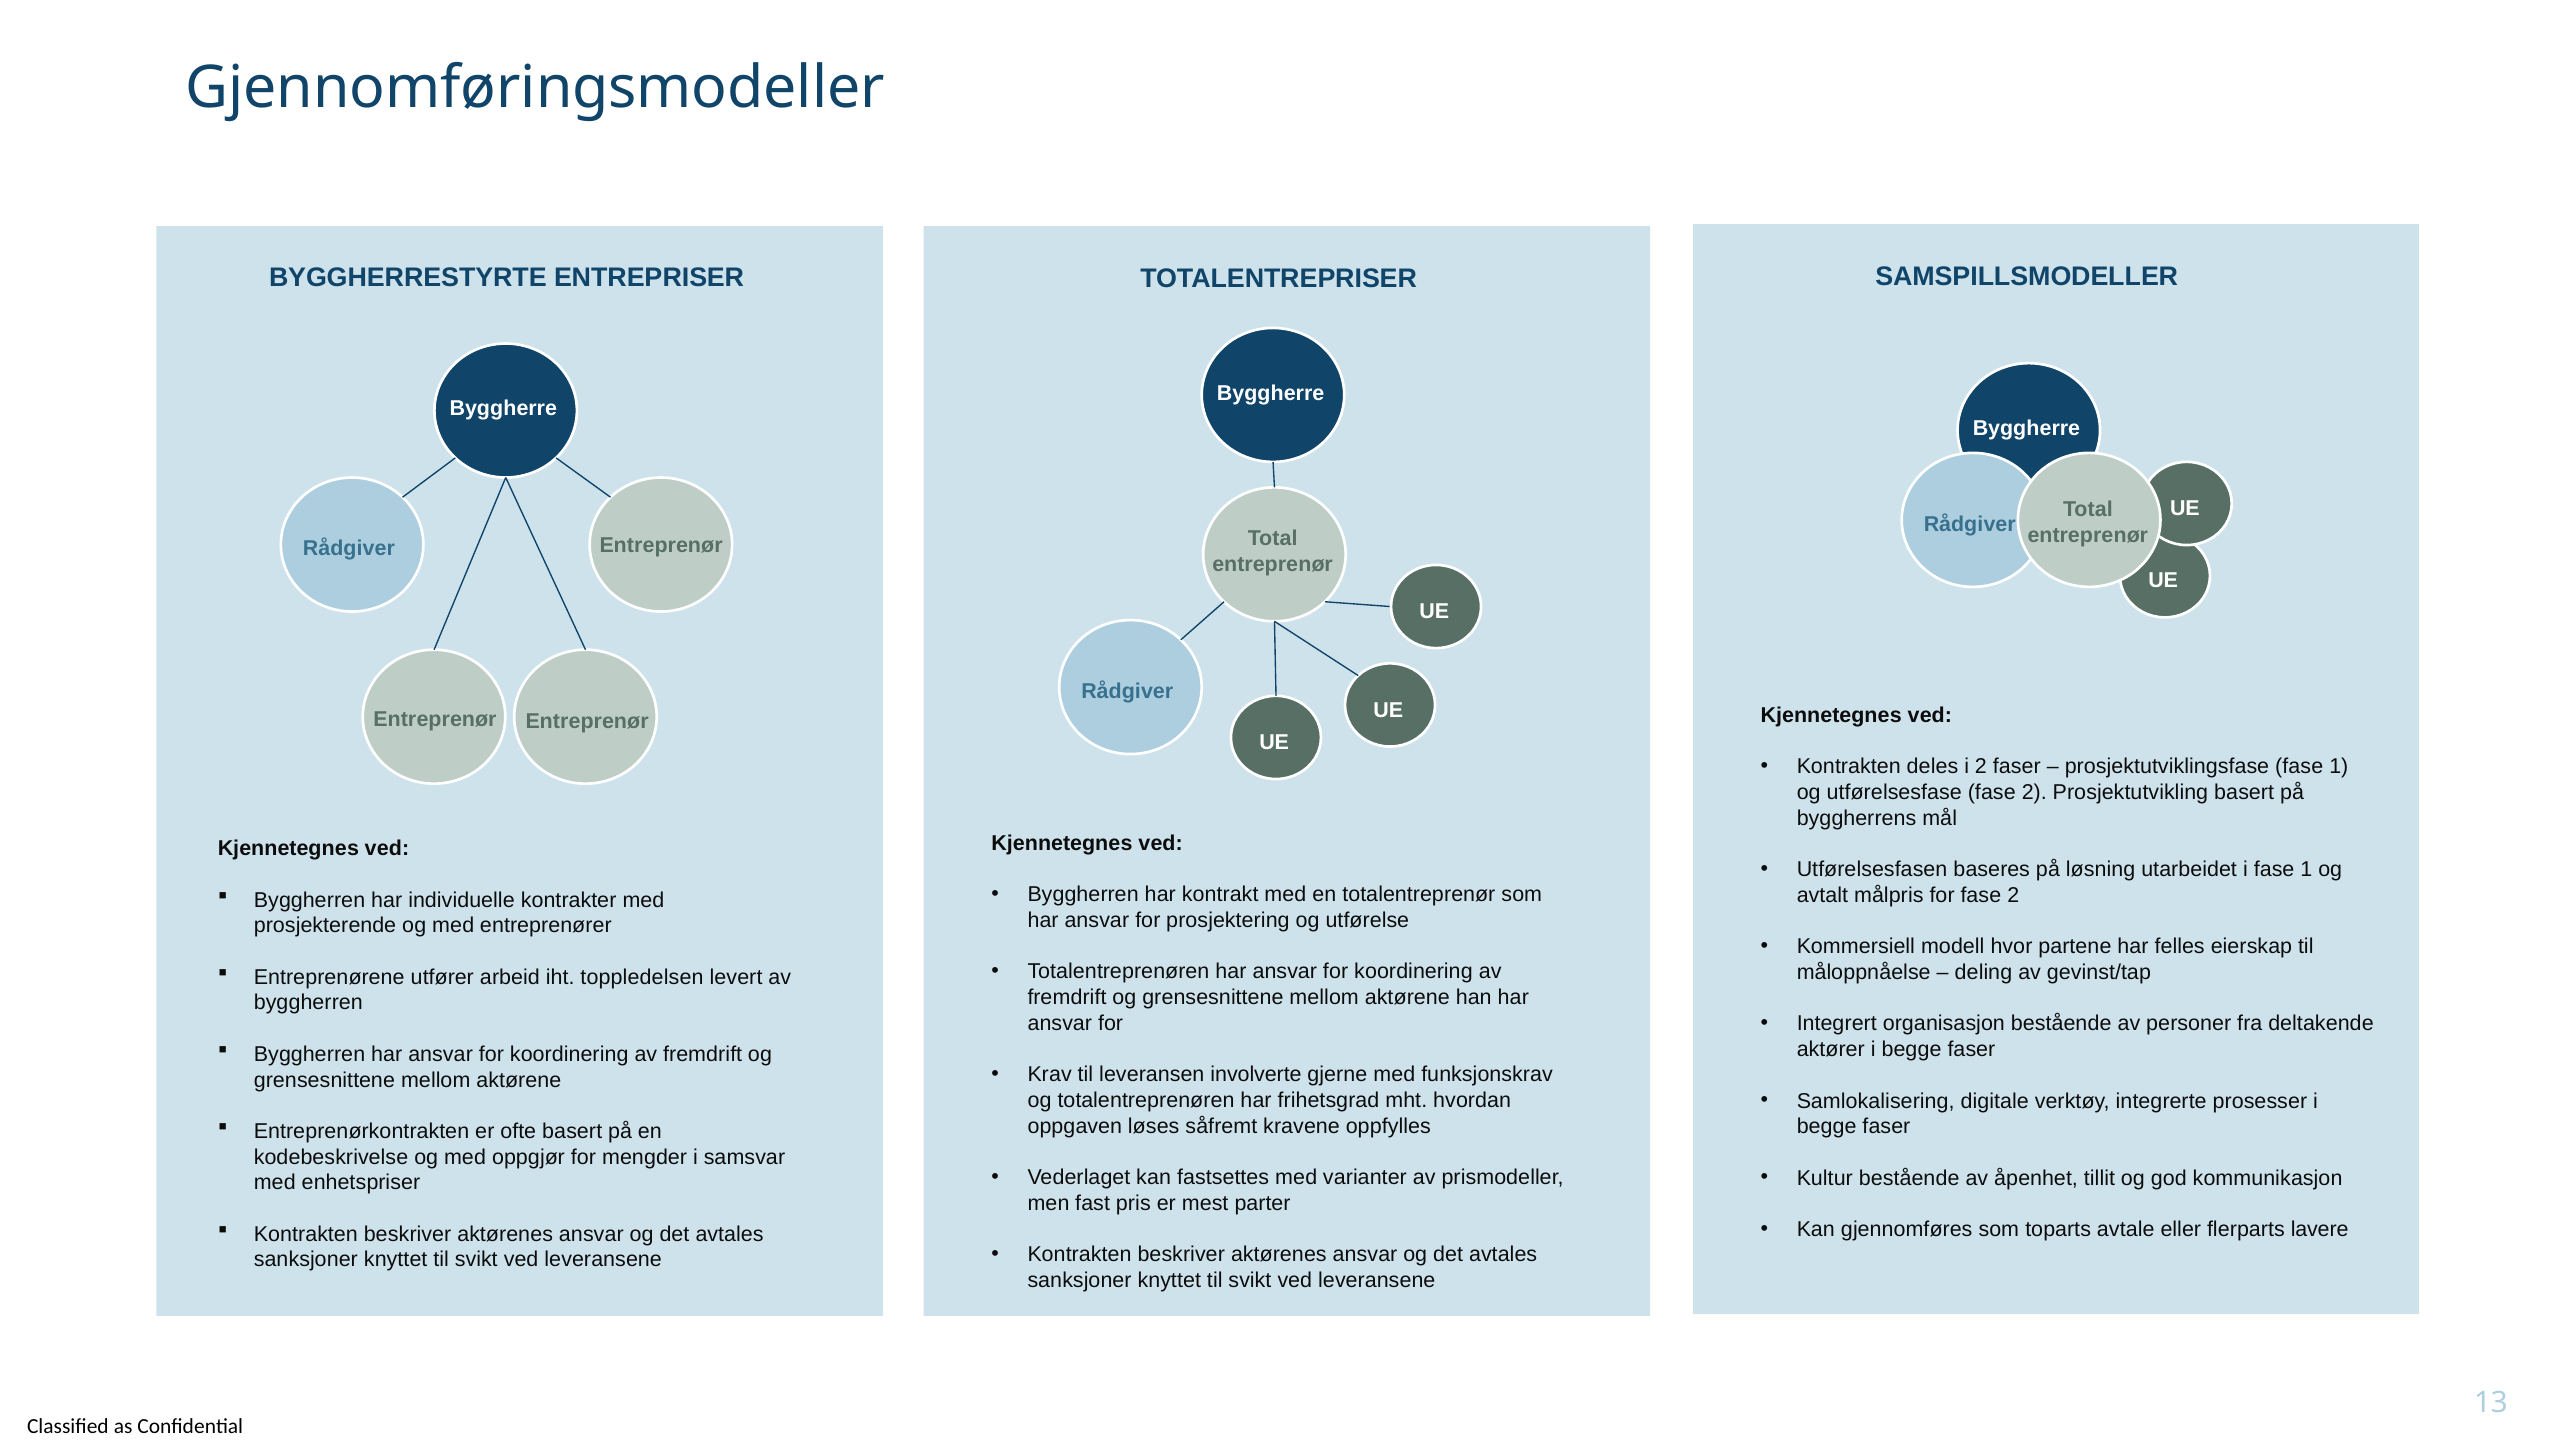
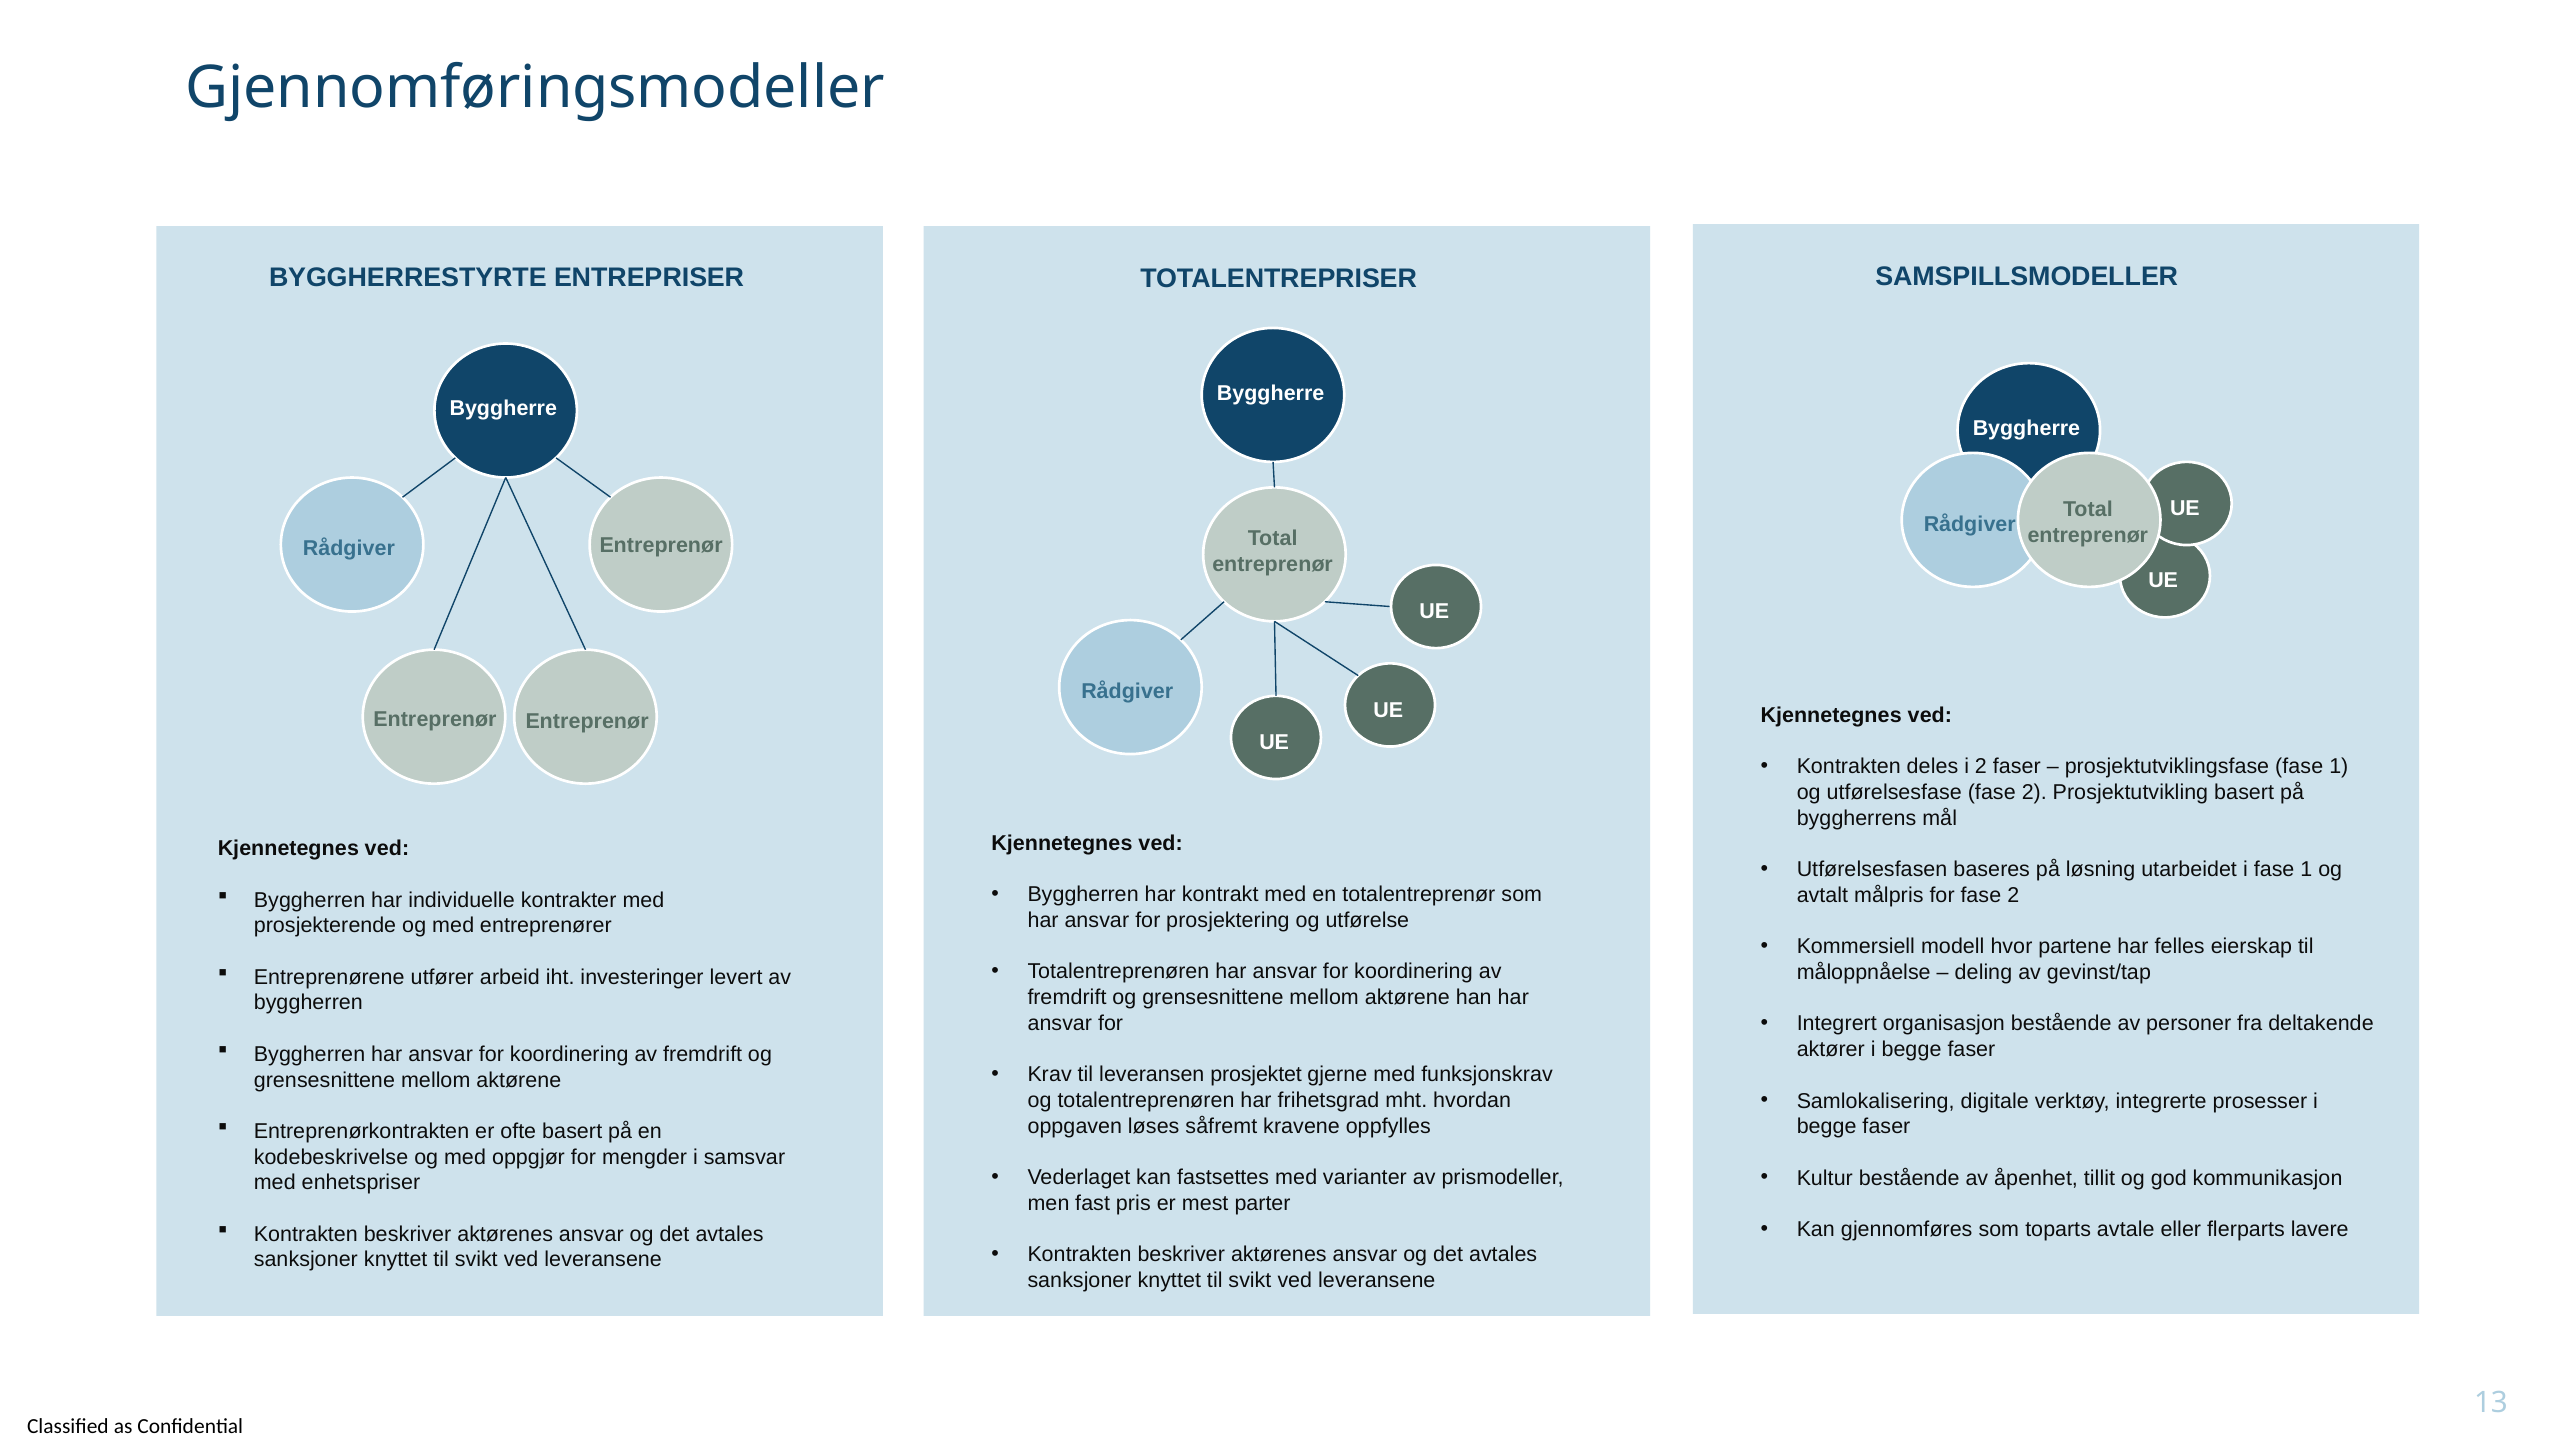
toppledelsen: toppledelsen -> investeringer (642, 977)
involverte: involverte -> prosjektet (1256, 1075)
